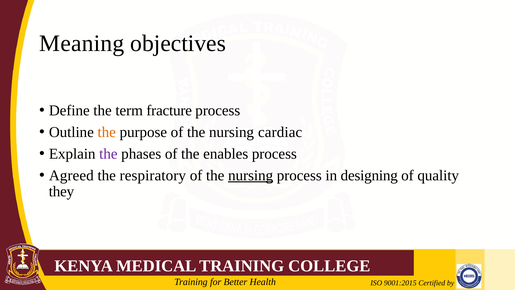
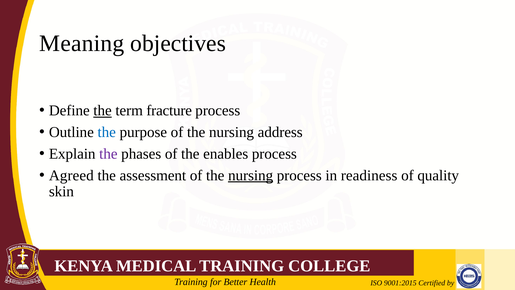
the underline: none -> present (103, 110)
the colour: orange -> blue (107, 132)
cardiac: cardiac -> address (280, 132)
respiratory: respiratory -> assessment (153, 175)
designing: designing -> readiness (369, 175)
they: they -> skin (61, 191)
